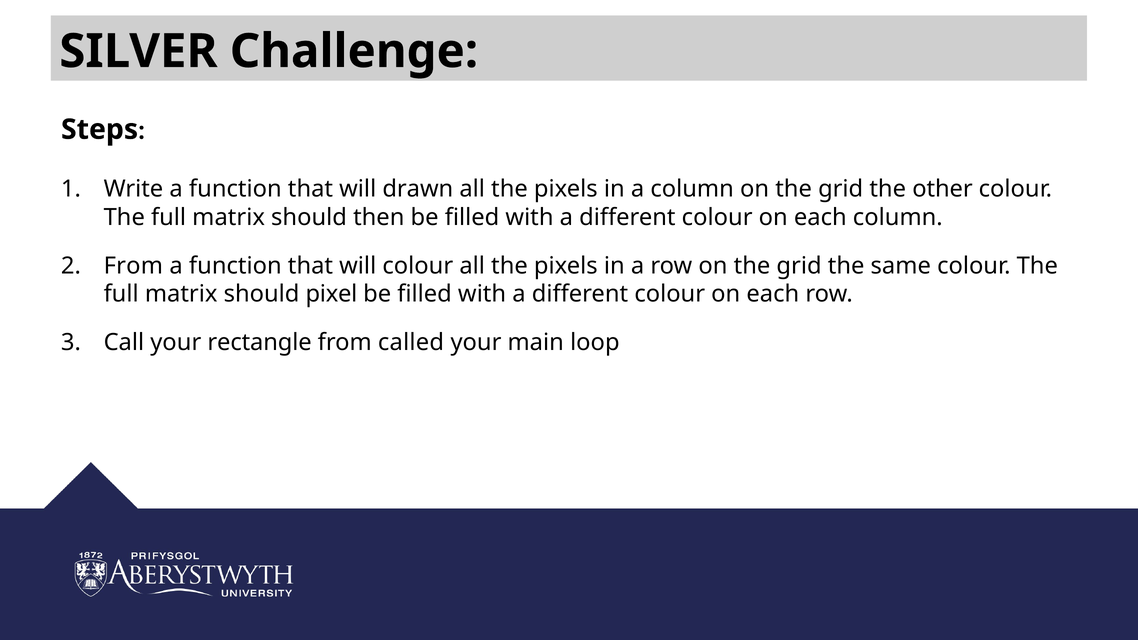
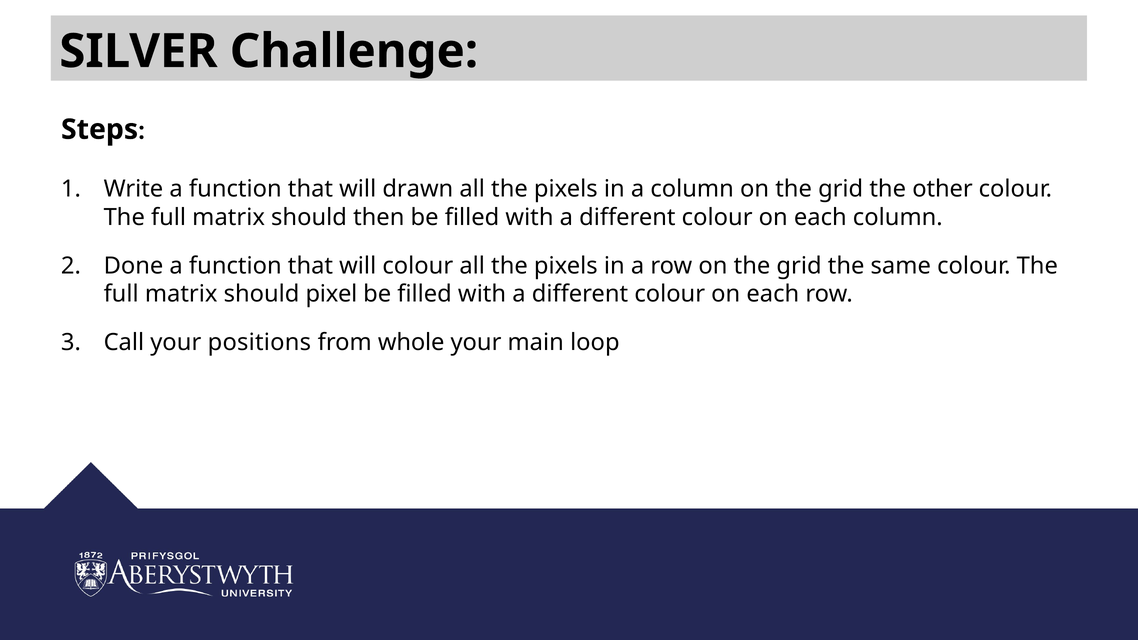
From: From -> Done (133, 266)
rectangle: rectangle -> positions (259, 343)
called: called -> whole (411, 343)
